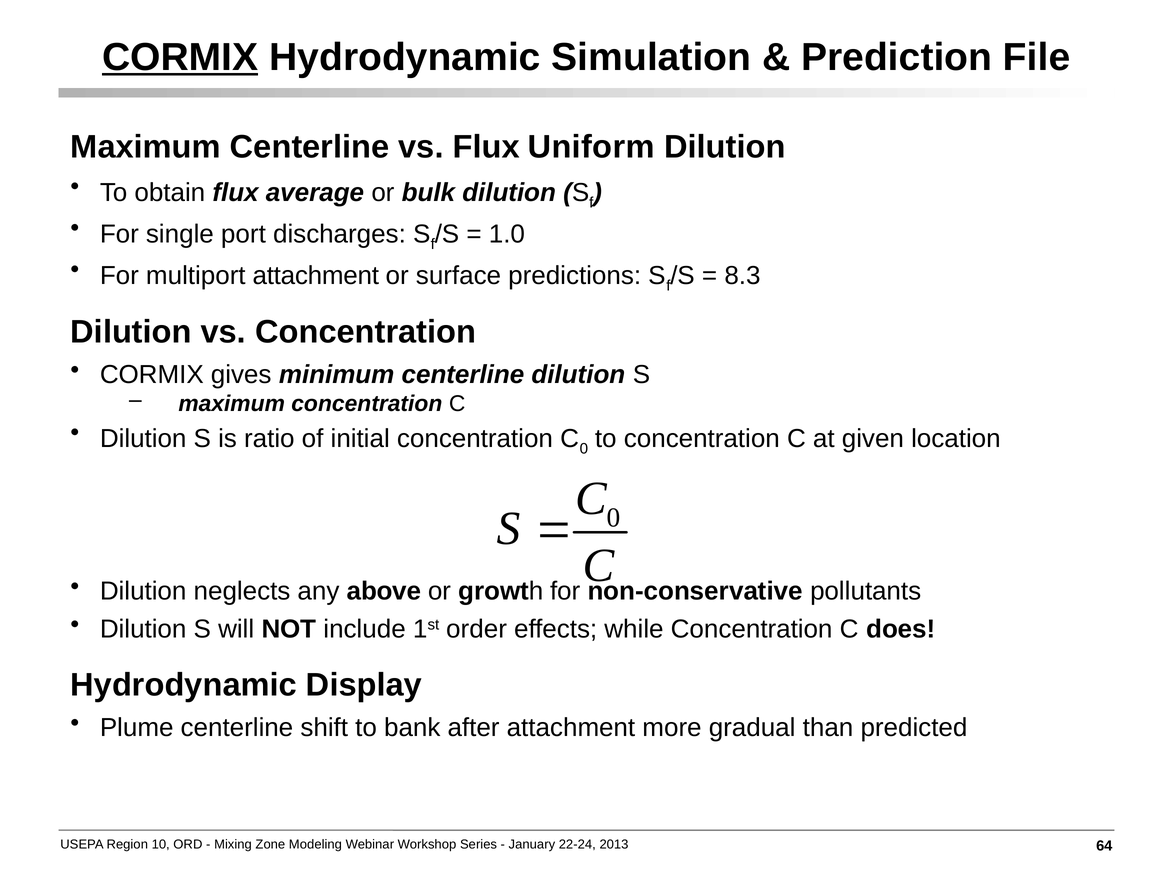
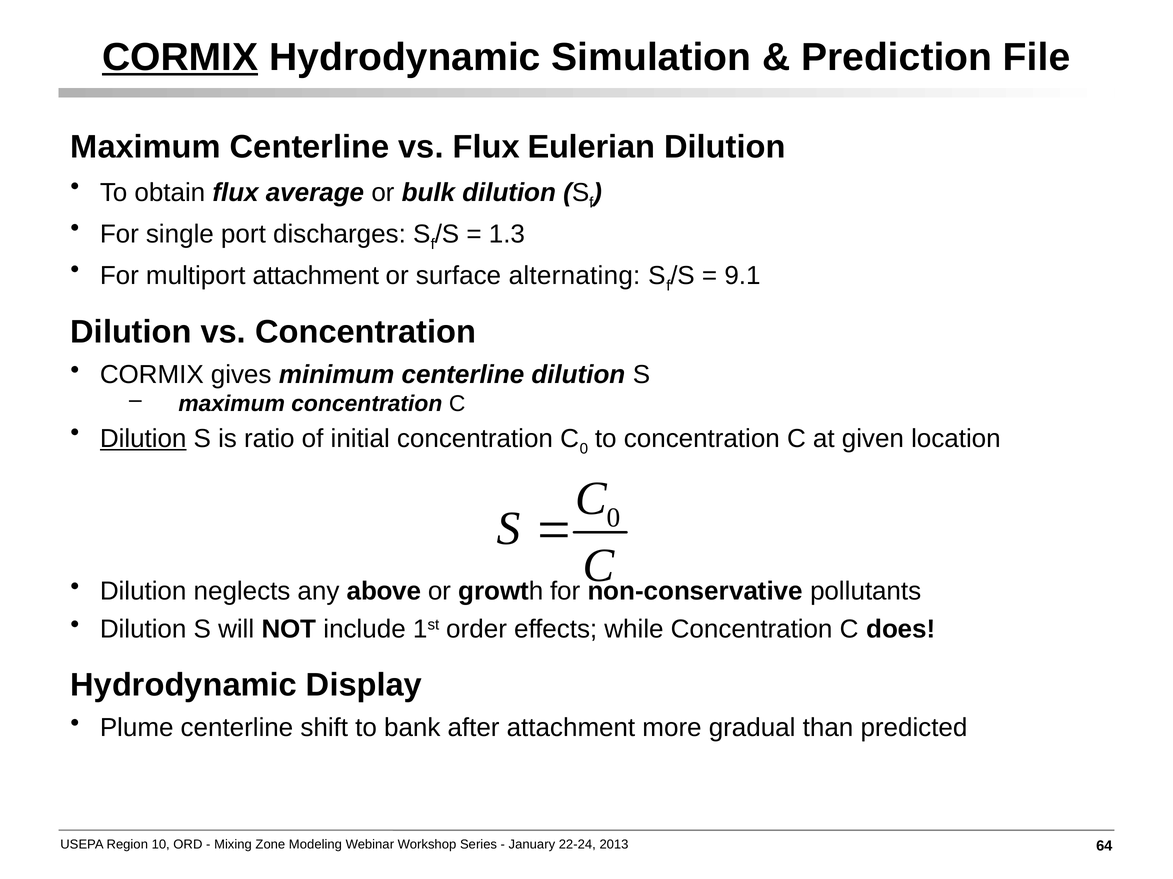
Uniform: Uniform -> Eulerian (591, 147)
1.0: 1.0 -> 1.3 (507, 234)
predictions: predictions -> alternating (575, 276)
8.3: 8.3 -> 9.1 (742, 276)
Dilution underline: none -> present (143, 439)
